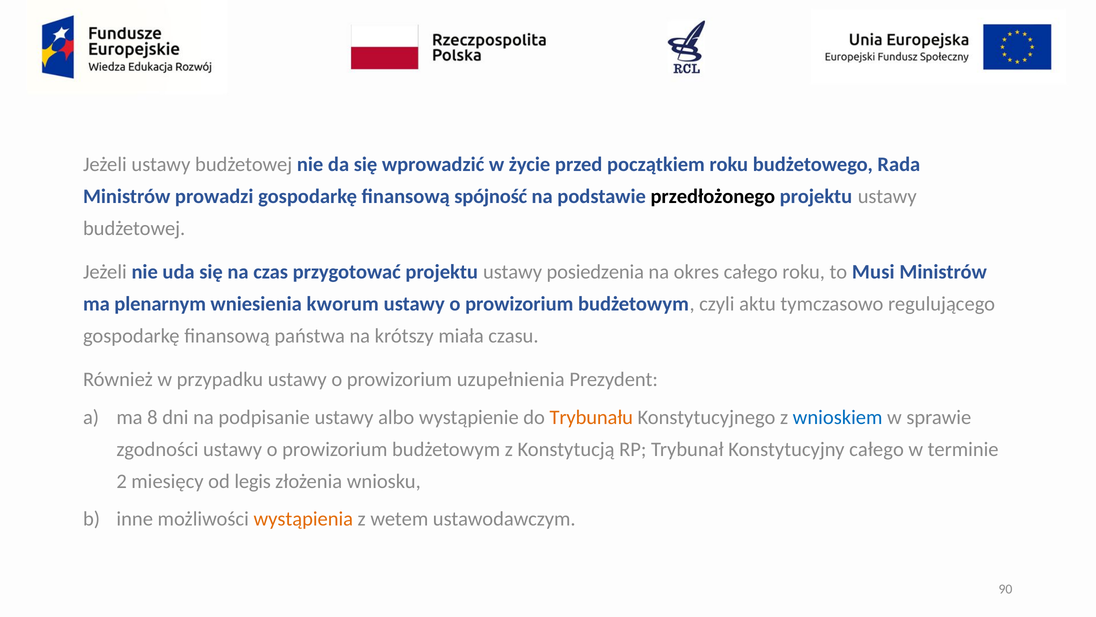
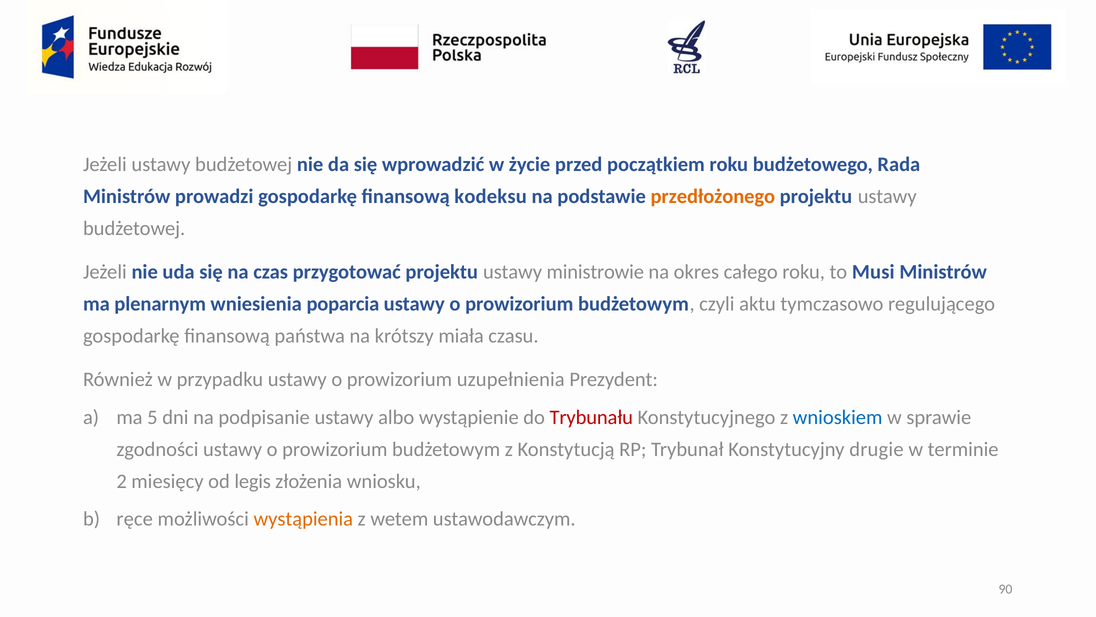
spójność: spójność -> kodeksu (491, 196)
przedłożonego colour: black -> orange (713, 196)
posiedzenia: posiedzenia -> ministrowie (595, 272)
kworum: kworum -> poparcia (343, 304)
8: 8 -> 5 (152, 417)
Trybunału colour: orange -> red (591, 417)
Konstytucyjny całego: całego -> drugie (876, 449)
inne: inne -> ręce (135, 519)
